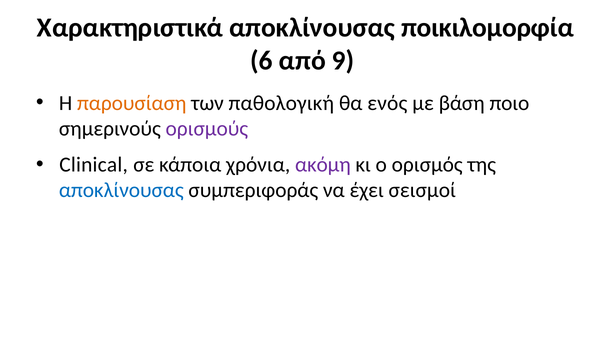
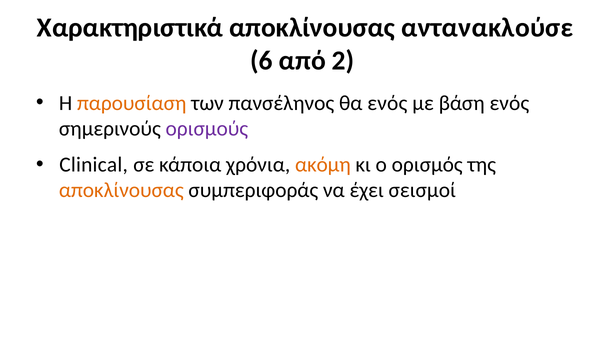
ποικιλομορφία: ποικιλομορφία -> αντανακλούσε (487, 28)
9: 9 -> 2 (343, 61)
παθολογική: παθολογική -> πανσέληνος (281, 103)
βάση ποιο: ποιο -> ενός (509, 103)
ακόμη colour: purple -> orange (323, 165)
αποκλίνουσας colour: blue -> orange (121, 190)
